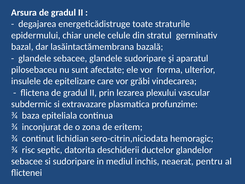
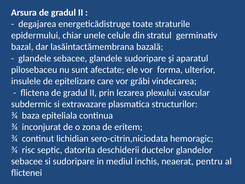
profunzime: profunzime -> structurilor (175, 104)
